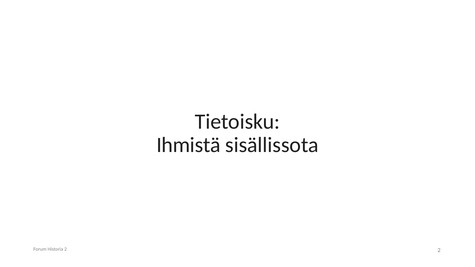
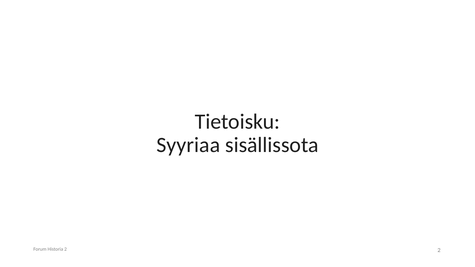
Ihmistä: Ihmistä -> Syyriaa (188, 145)
